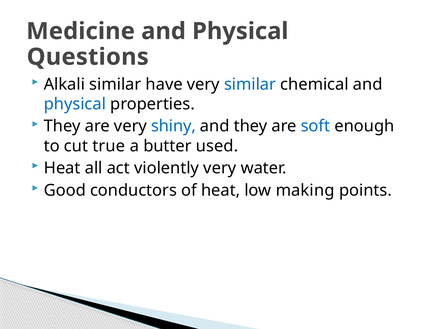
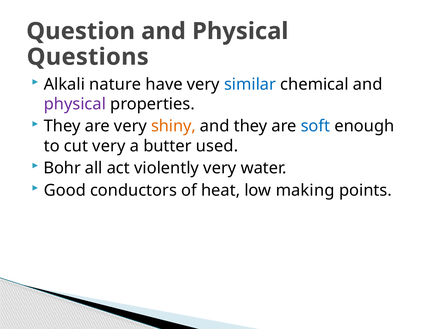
Medicine: Medicine -> Question (81, 31)
Alkali similar: similar -> nature (115, 84)
physical colour: blue -> purple (75, 104)
shiny colour: blue -> orange (173, 126)
cut true: true -> very (109, 146)
Heat: Heat -> Bohr (62, 168)
